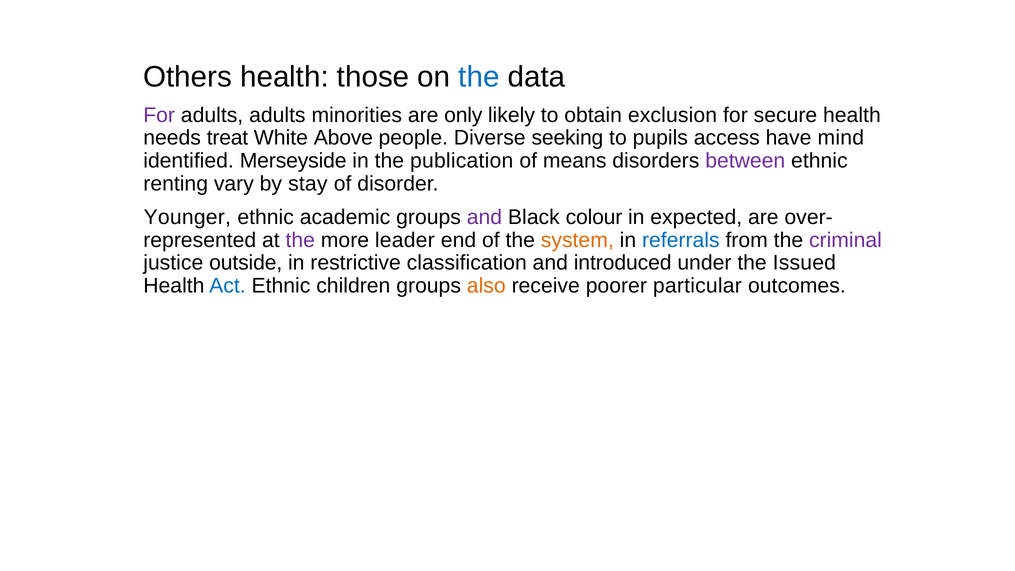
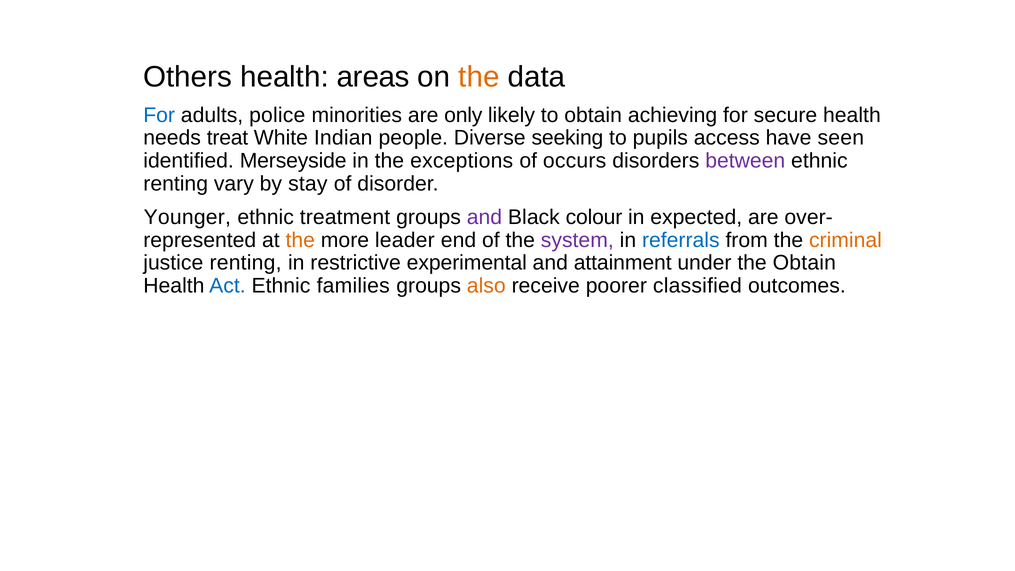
those: those -> areas (373, 77)
the colour: blue -> orange (479, 77)
For colour: purple -> blue (159, 115)
adults adults: adults -> police (277, 115)
exclusion: exclusion -> achieving (673, 115)
Above: Above -> Indian (343, 138)
mind: mind -> seen (841, 138)
publication: publication -> exceptions (462, 161)
means: means -> occurs (575, 161)
academic: academic -> treatment (345, 217)
the colour: purple -> orange (300, 240)
system colour: orange -> purple (577, 240)
criminal colour: purple -> orange (845, 240)
justice outside: outside -> renting (246, 263)
classification: classification -> experimental (467, 263)
introduced: introduced -> attainment (623, 263)
the Issued: Issued -> Obtain (804, 263)
children: children -> families (353, 286)
particular: particular -> classified (697, 286)
